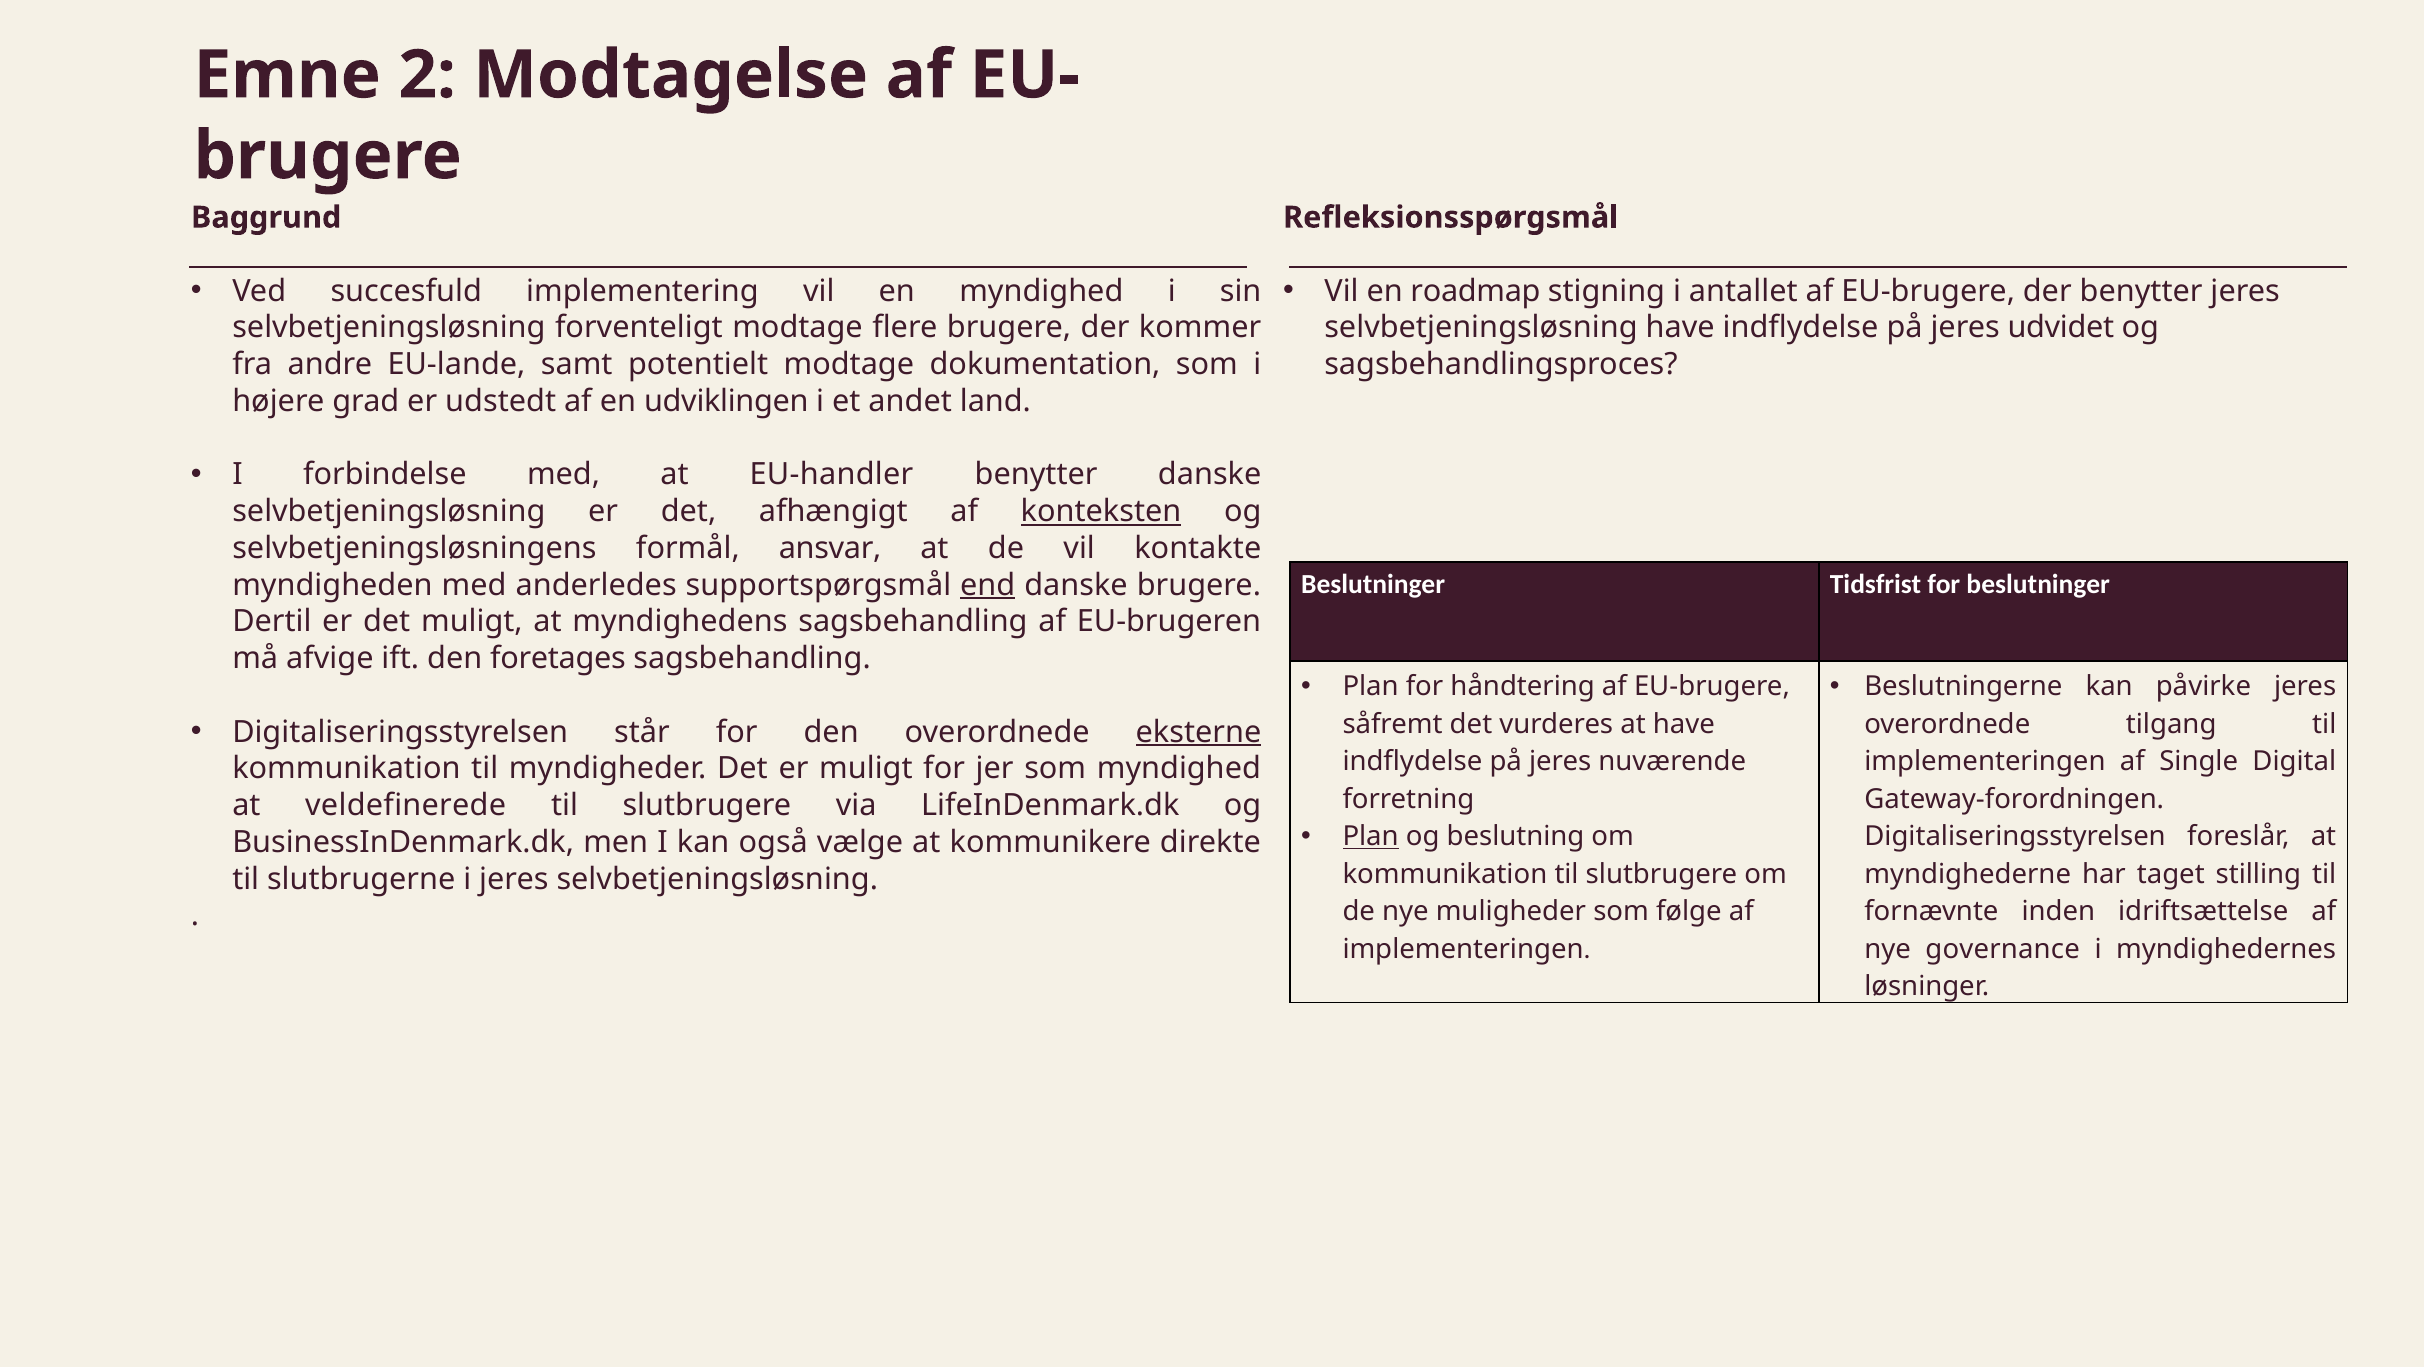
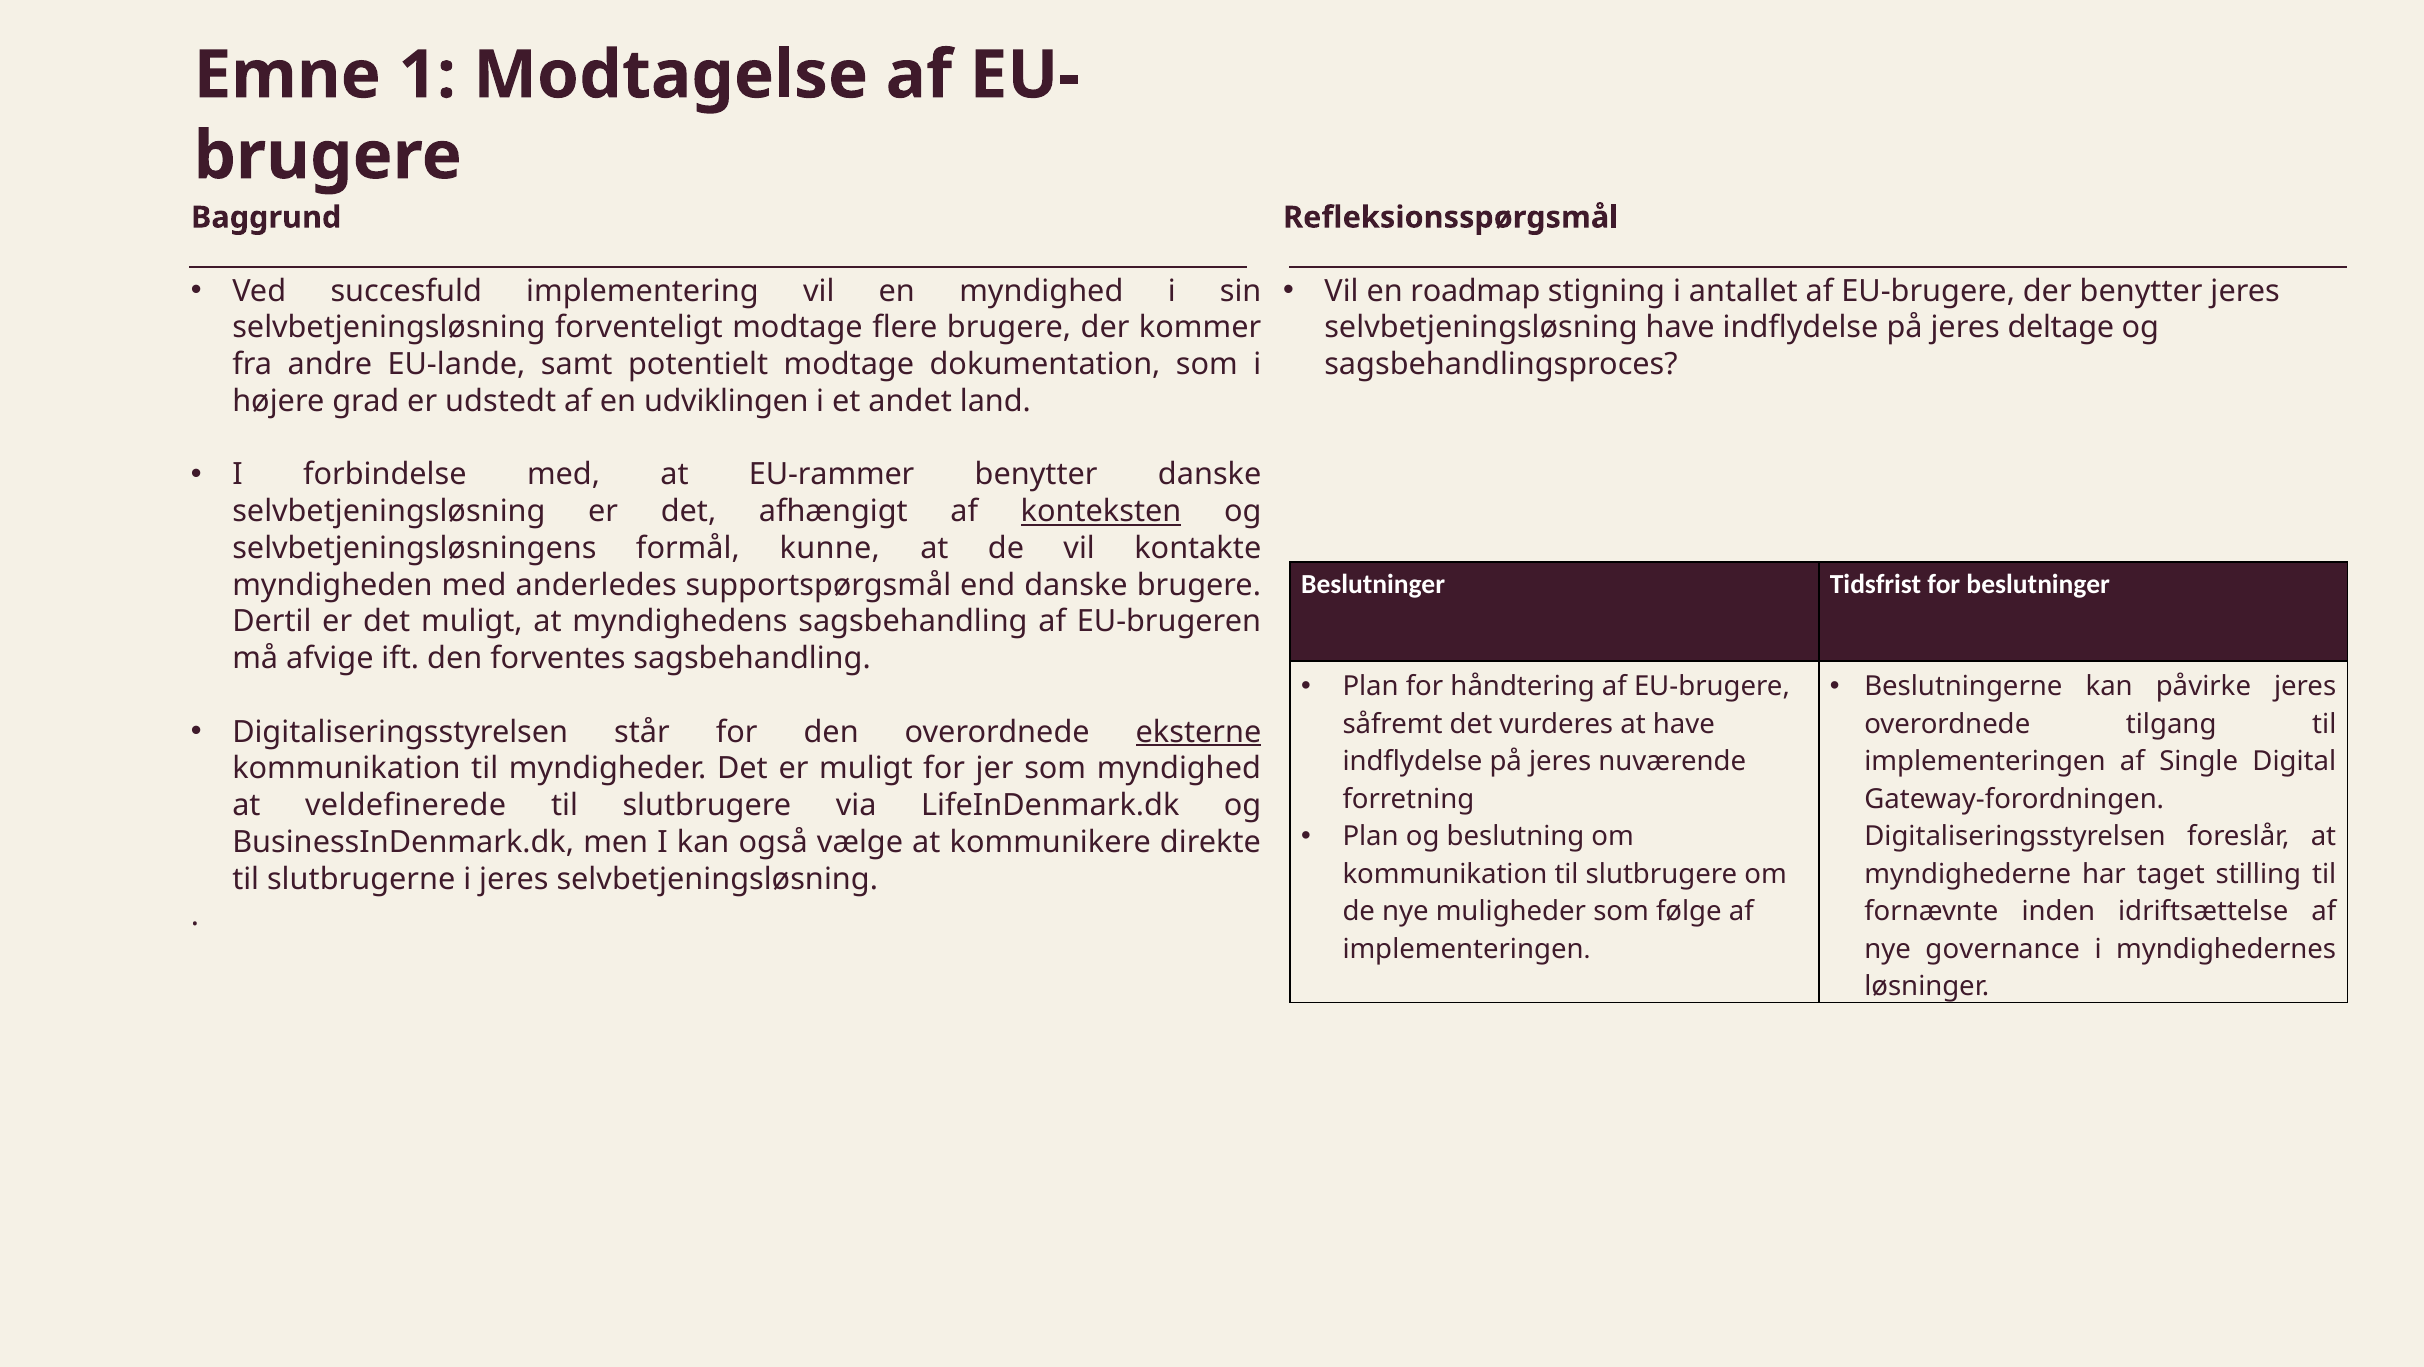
2: 2 -> 1 (427, 75)
udvidet: udvidet -> deltage (2061, 328)
EU-handler: EU-handler -> EU-rammer (832, 475)
ansvar: ansvar -> kunne (830, 548)
end underline: present -> none (988, 585)
foretages: foretages -> forventes (558, 659)
Plan underline: present -> none (1371, 837)
